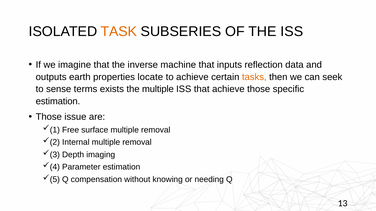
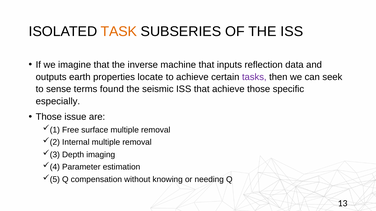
tasks colour: orange -> purple (254, 77)
exists: exists -> found (112, 89)
the multiple: multiple -> seismic (158, 89)
estimation: estimation -> especially (58, 101)
